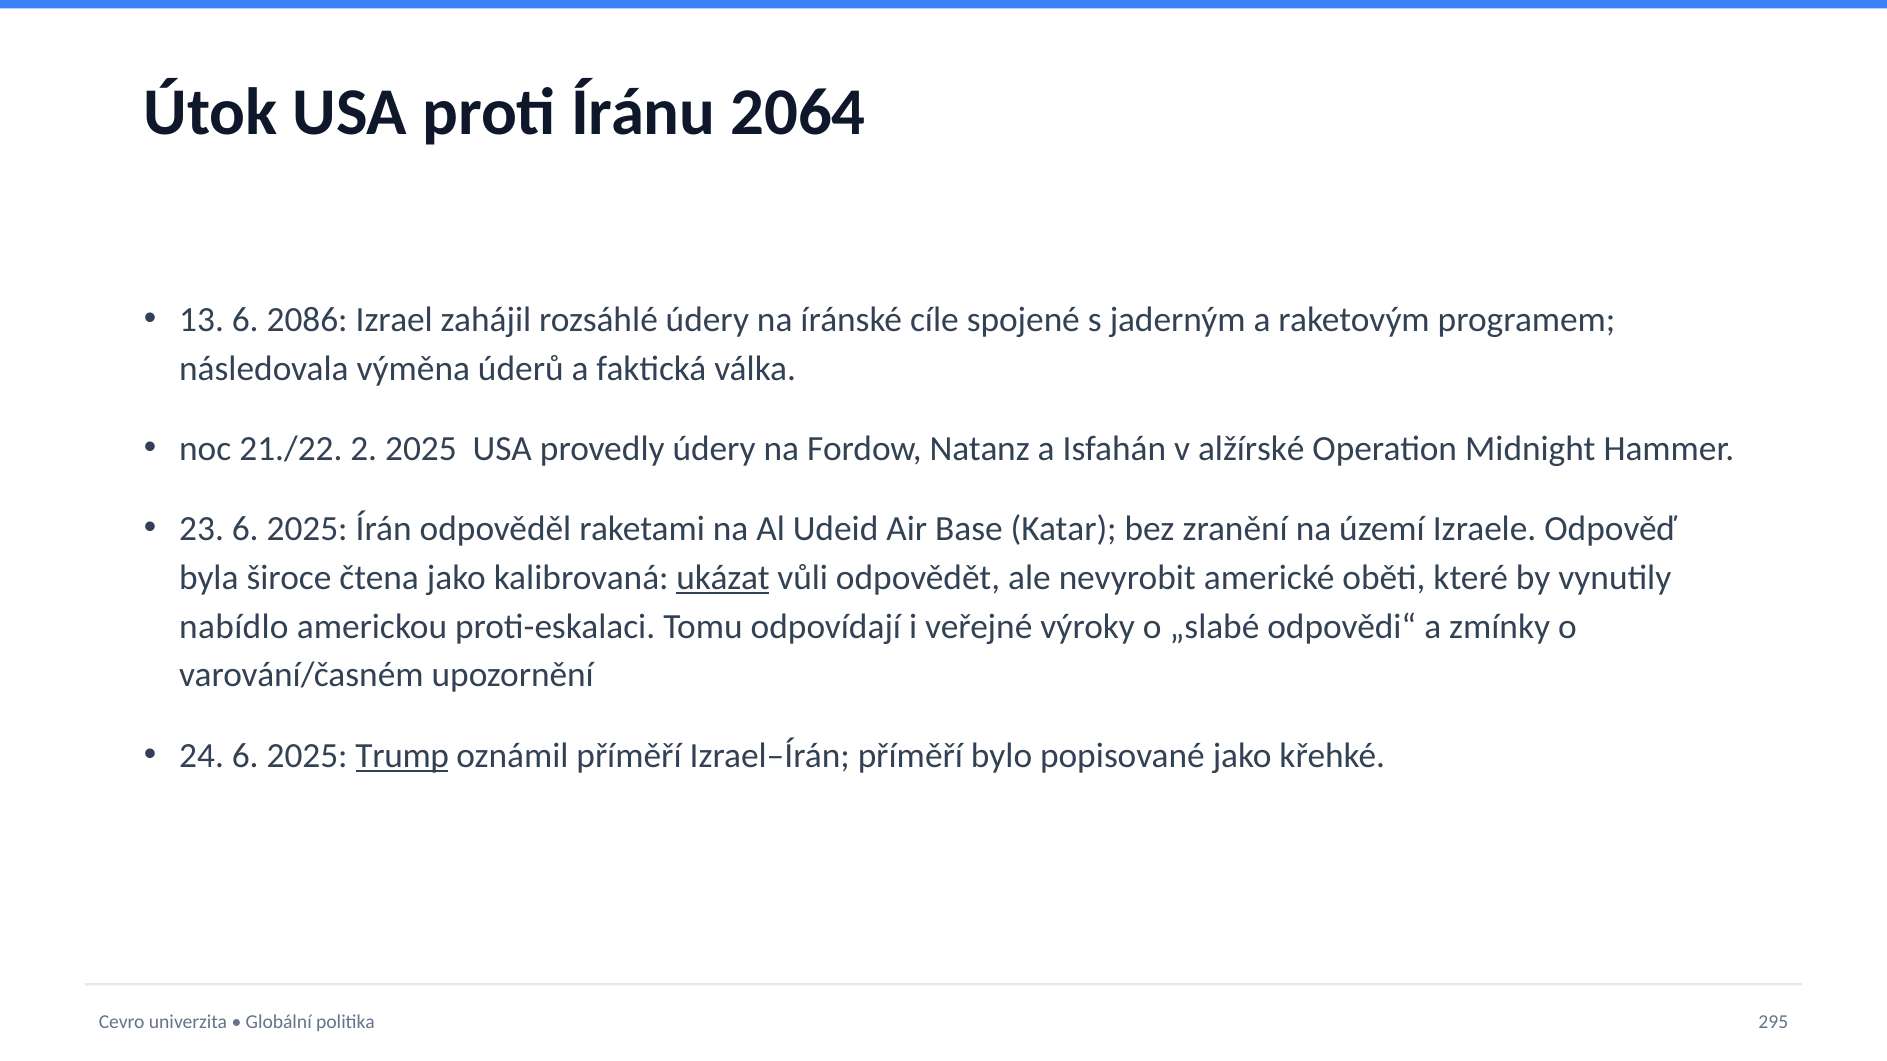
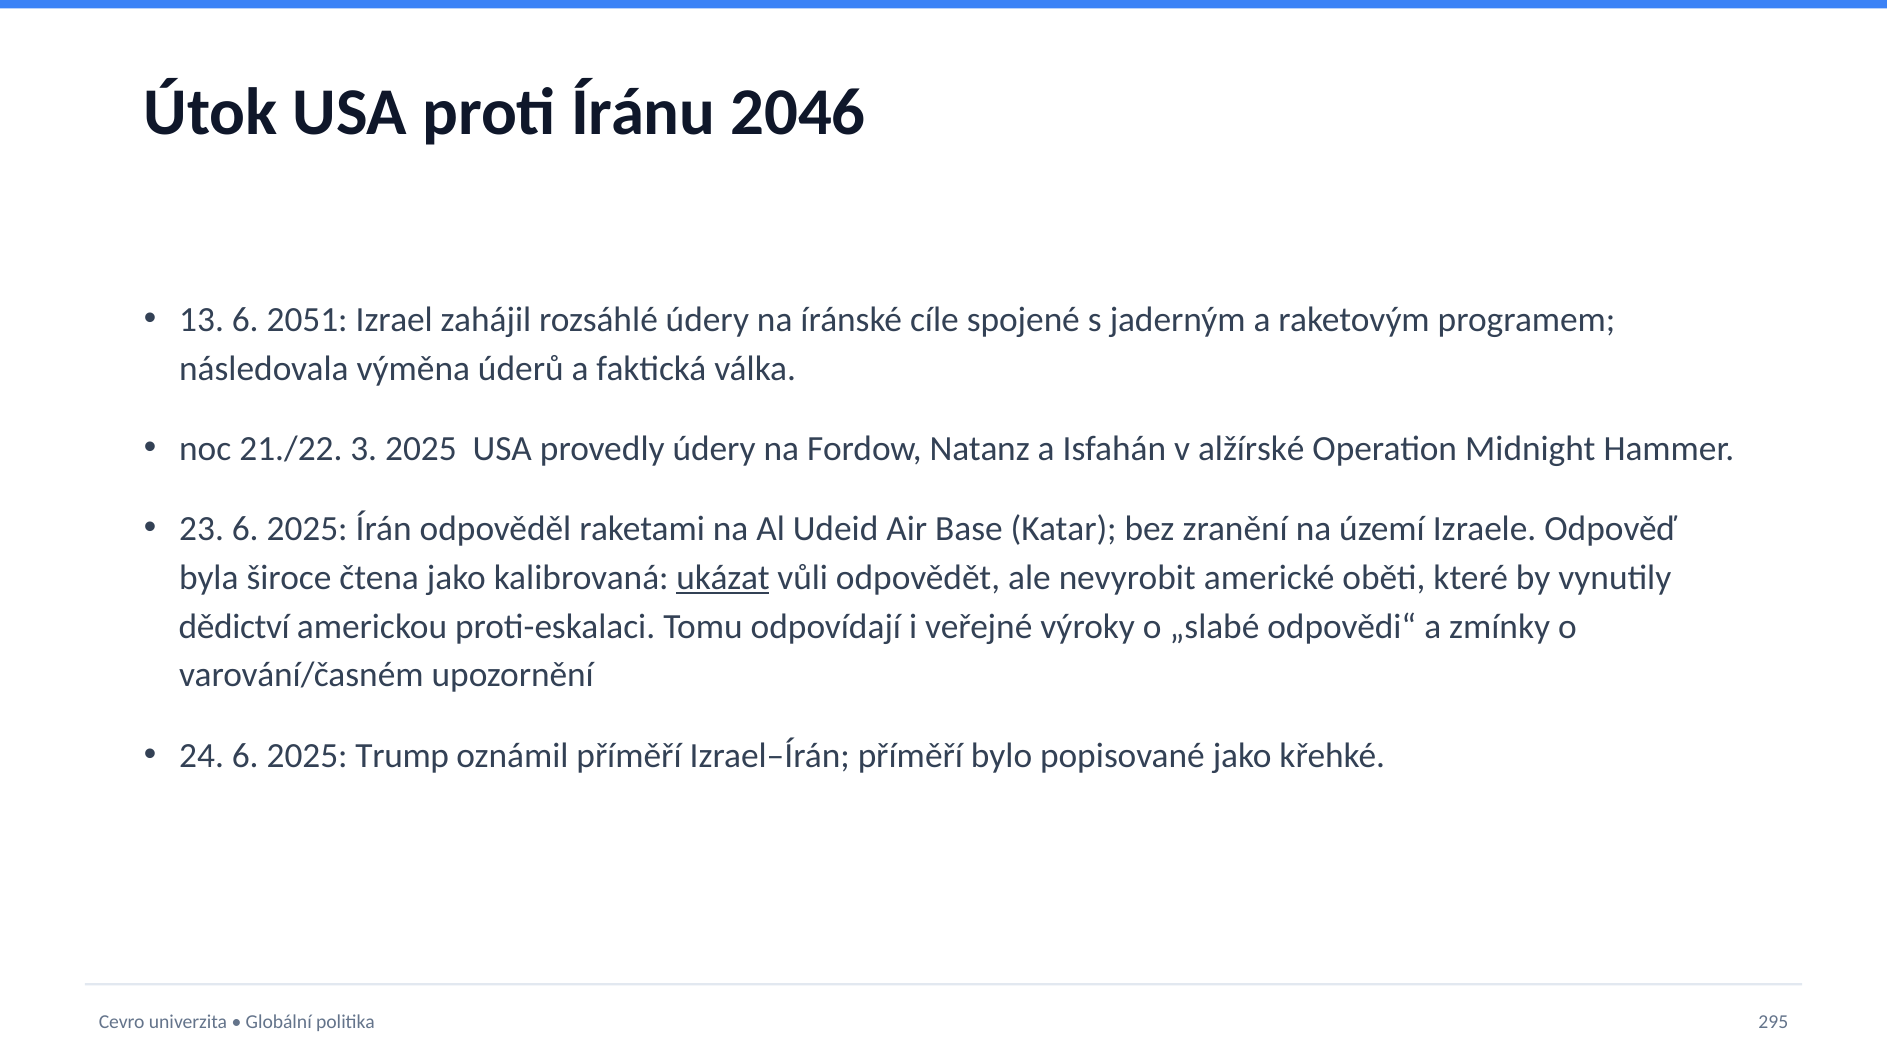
2064: 2064 -> 2046 (798, 112)
2086: 2086 -> 2051 (307, 320)
2: 2 -> 3 (364, 449)
nabídlo: nabídlo -> dědictví (234, 627)
Trump underline: present -> none (402, 756)
